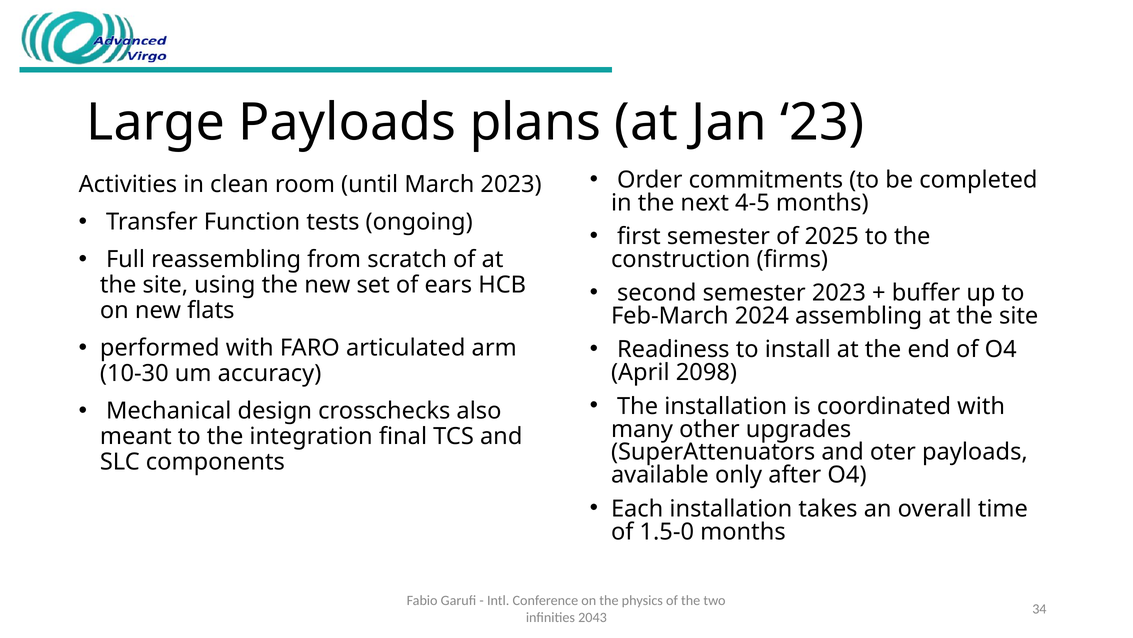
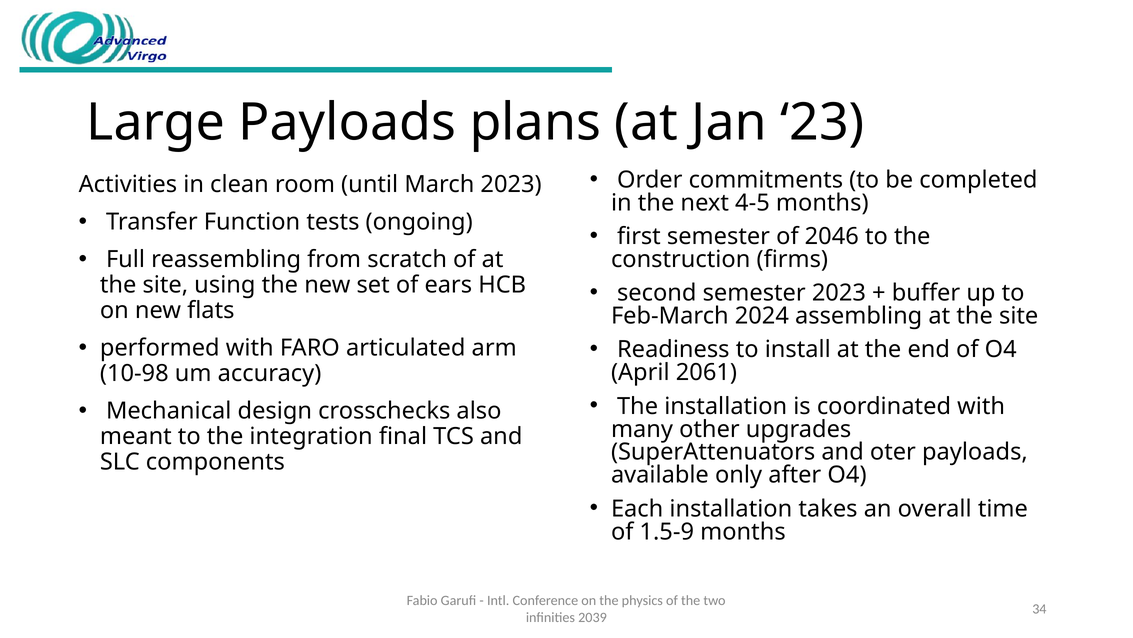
2025: 2025 -> 2046 (832, 236)
2098: 2098 -> 2061 (706, 372)
10-30: 10-30 -> 10-98 (134, 373)
1.5-0: 1.5-0 -> 1.5-9 (667, 531)
2043: 2043 -> 2039 (593, 617)
